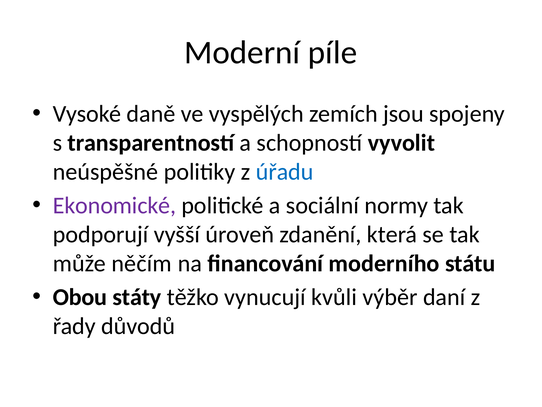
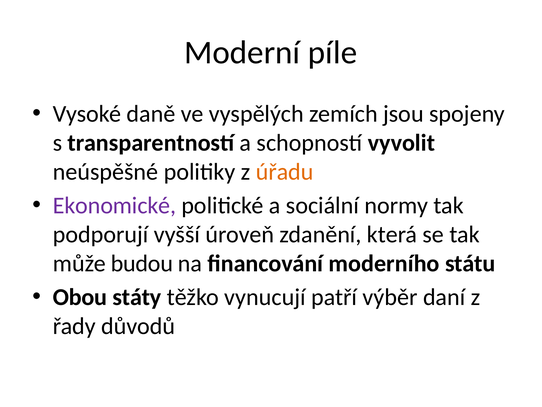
úřadu colour: blue -> orange (285, 172)
něčím: něčím -> budou (142, 263)
kvůli: kvůli -> patří (334, 297)
